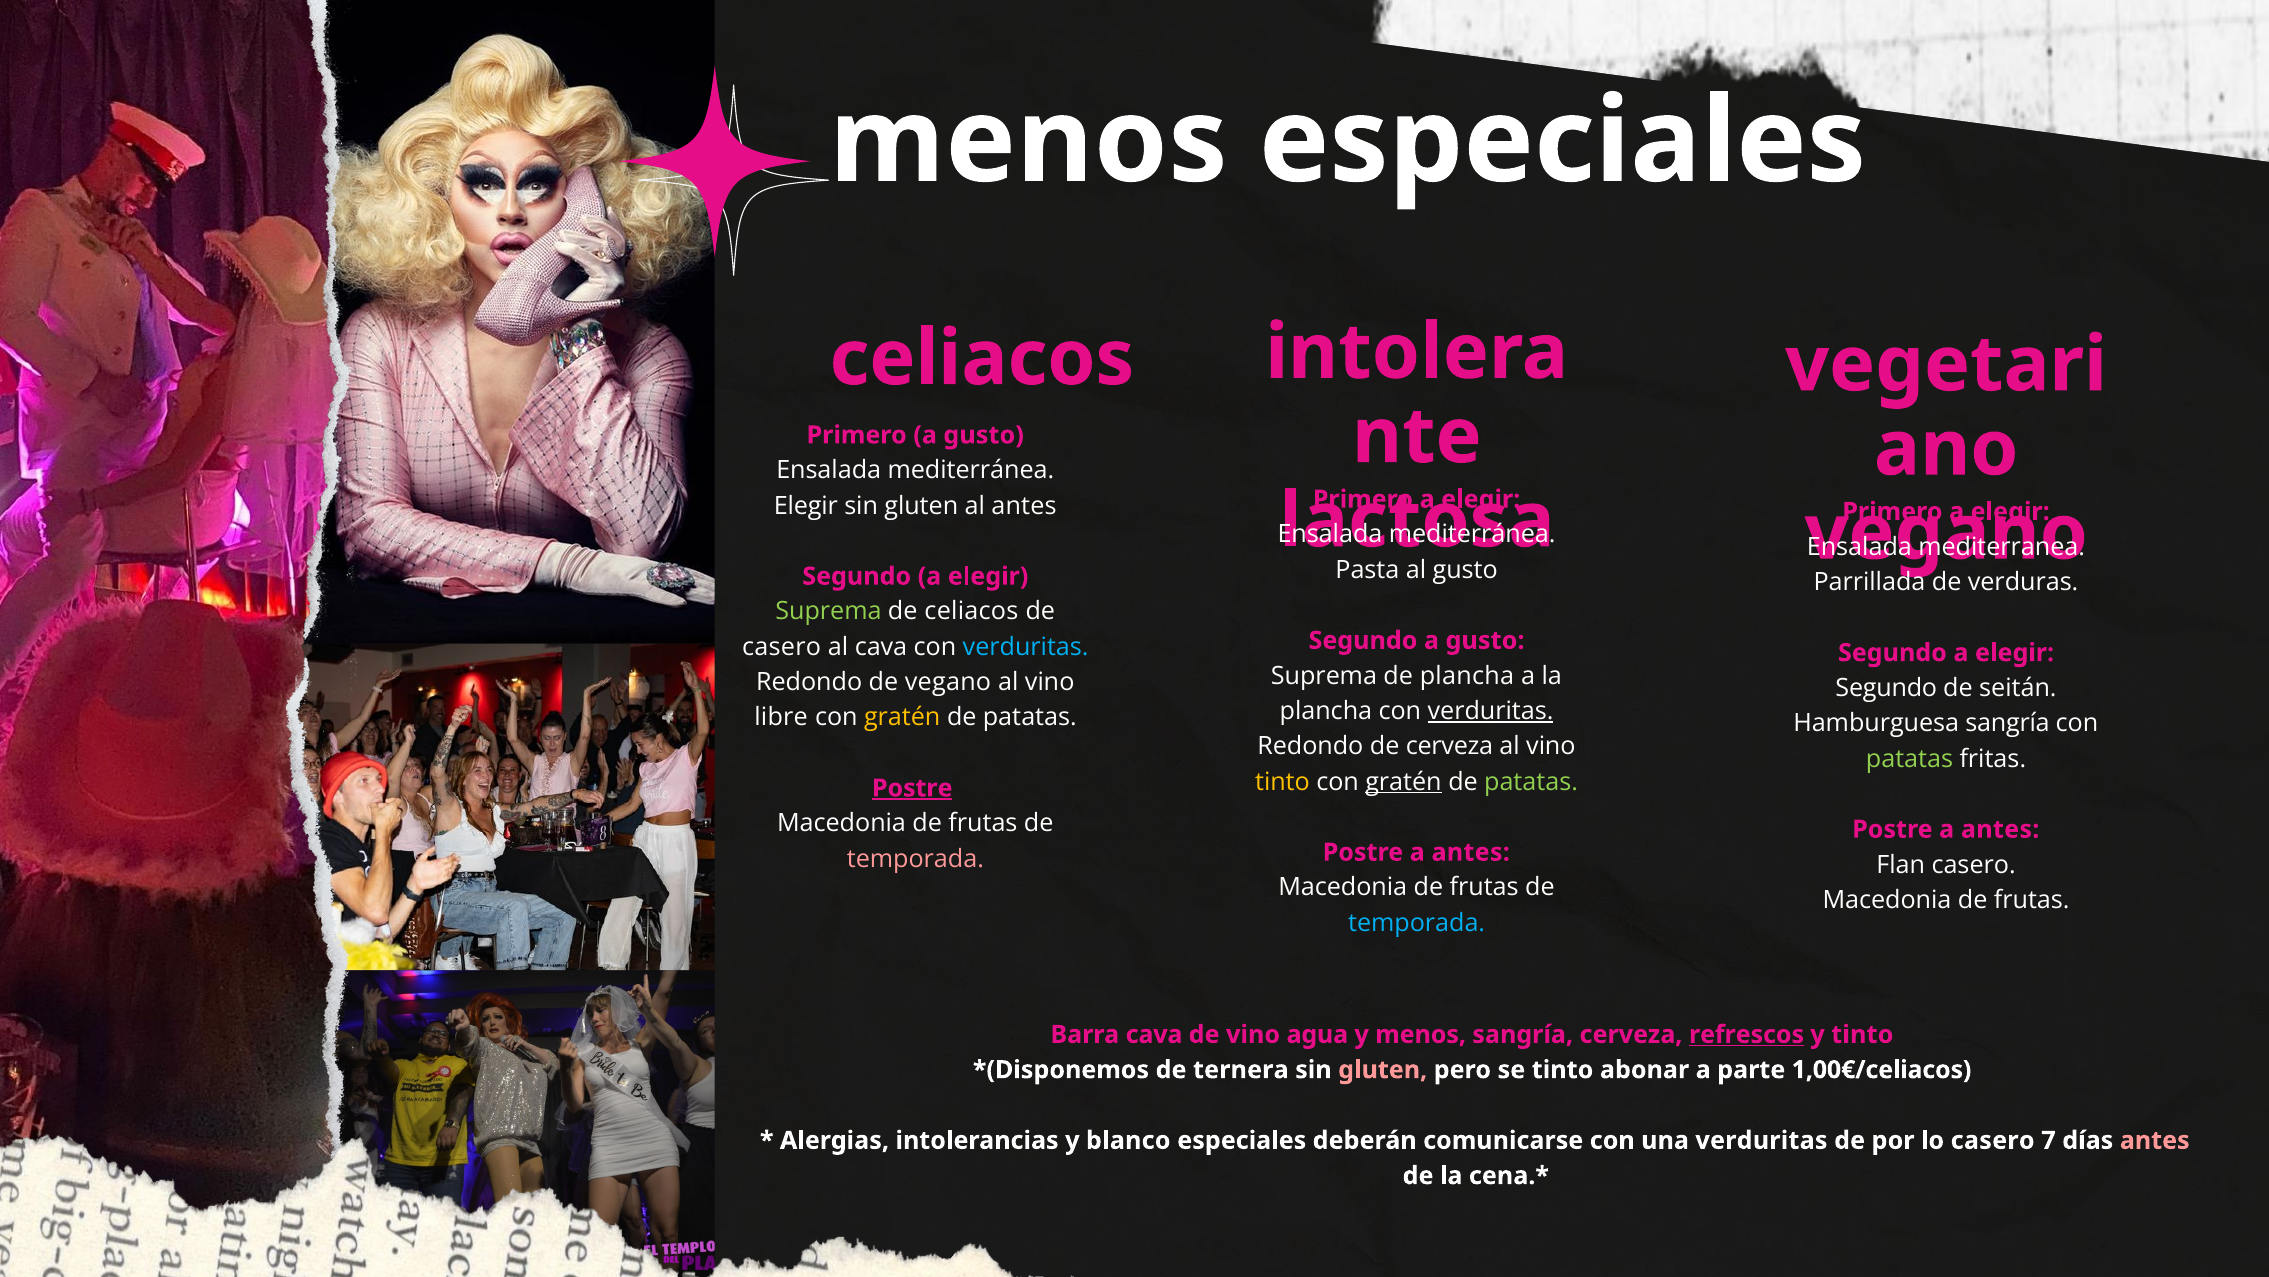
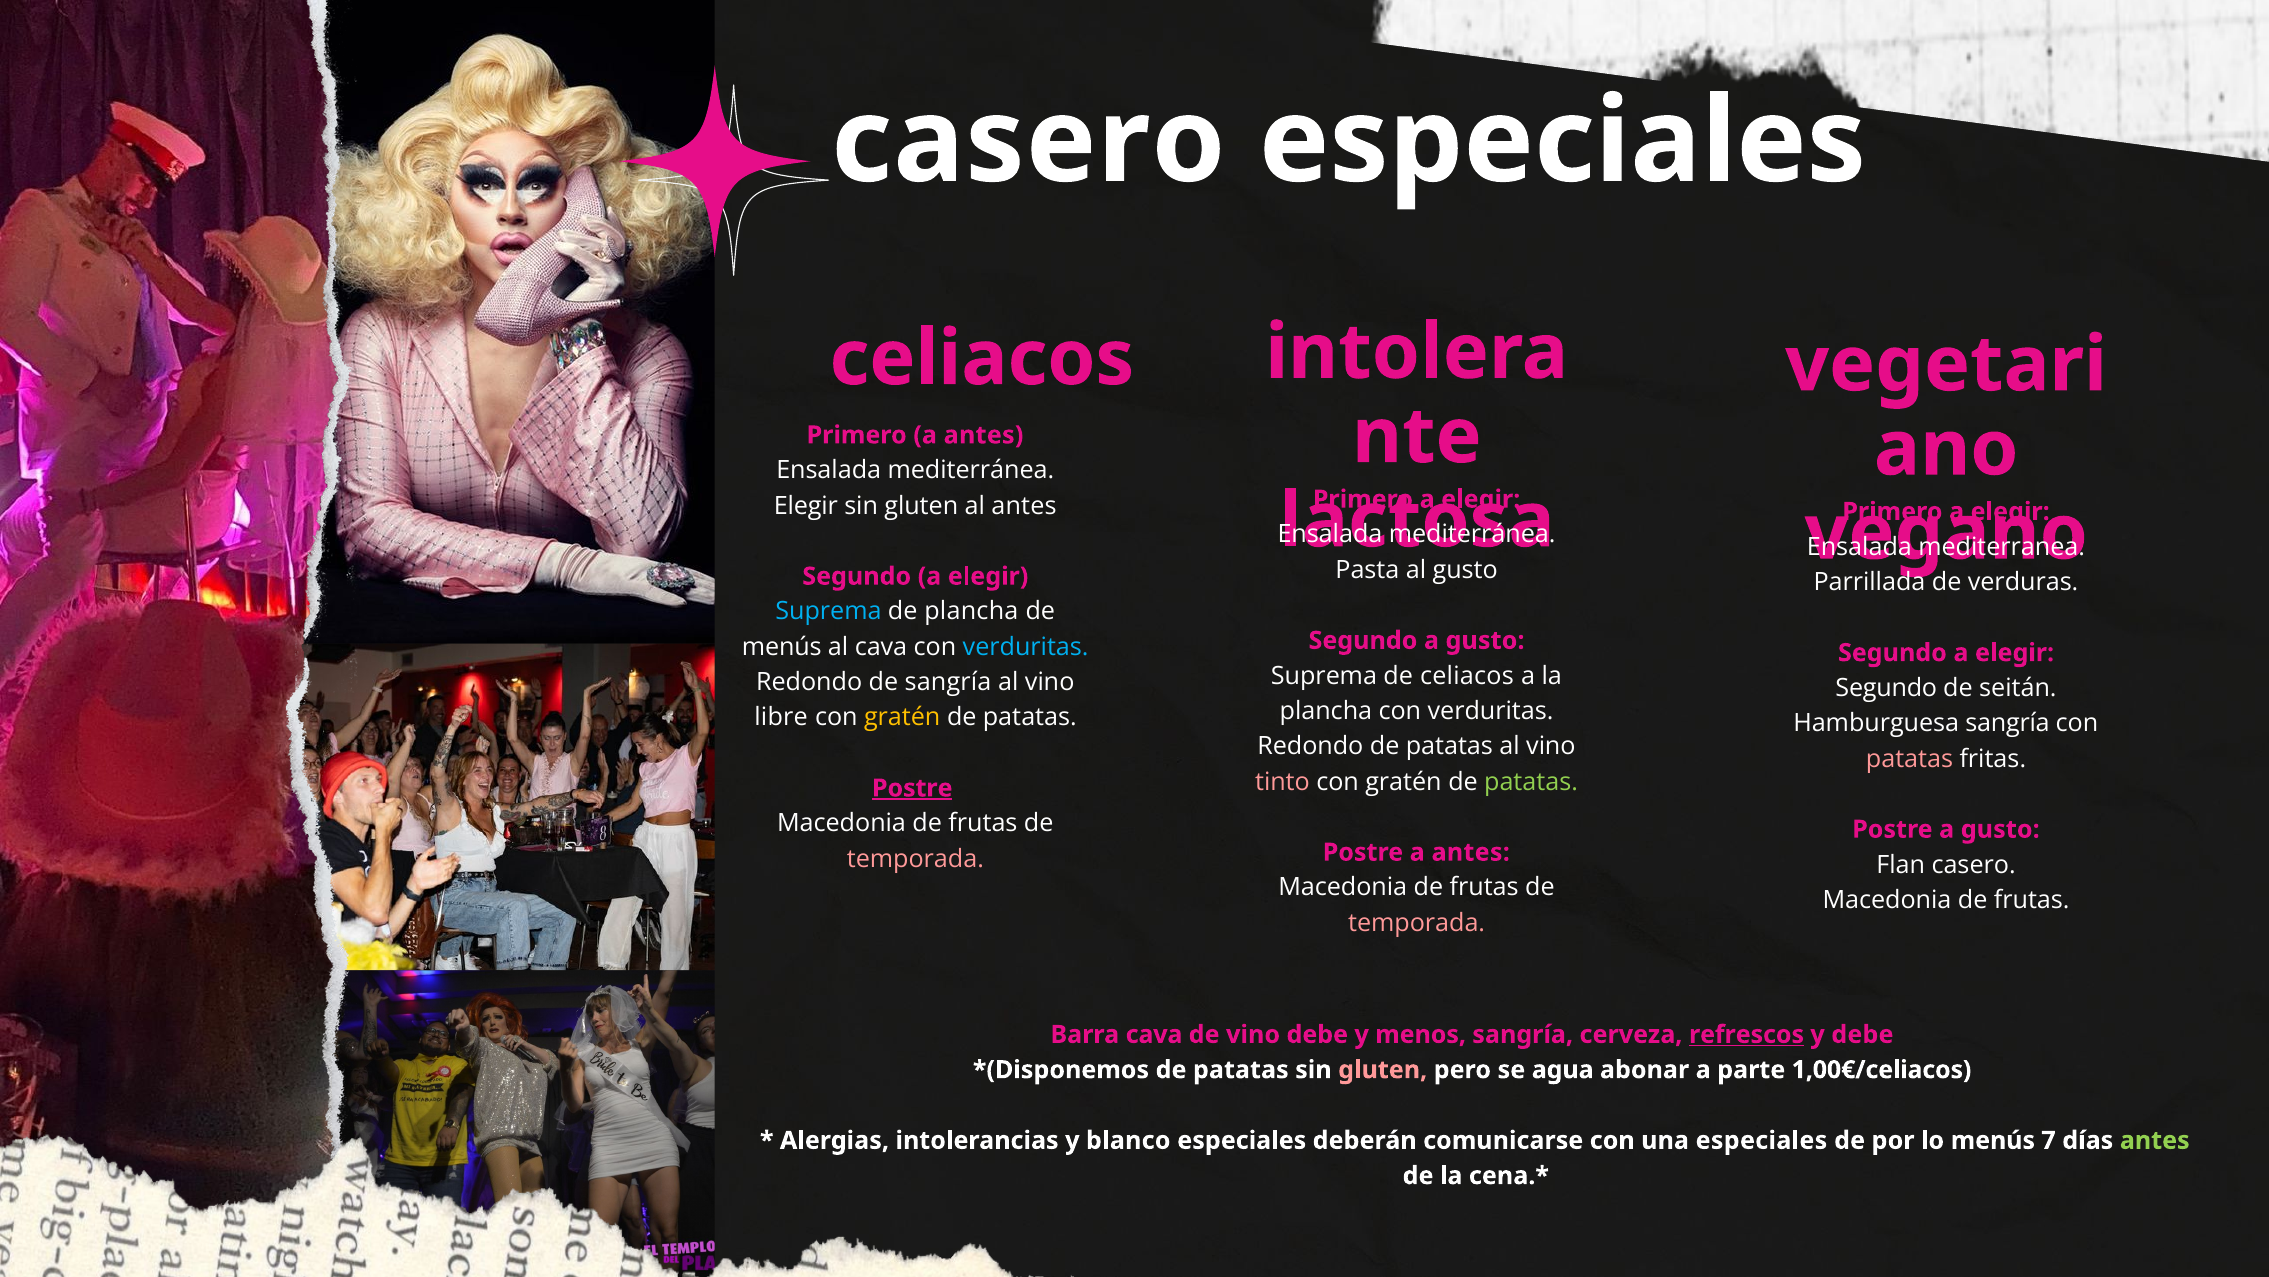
menos: menos -> casero (1028, 142)
Primero a gusto: gusto -> antes (984, 435)
Suprema colour: light green -> light blue (829, 611)
de celiacos: celiacos -> plancha (971, 611)
casero: casero -> menús (782, 647)
de plancha: plancha -> celiacos (1467, 675)
de vegano: vegano -> sangría (948, 682)
verduritas underline: present -> none (1491, 711)
Redondo de cerveza: cerveza -> patatas (1449, 746)
patatas colour: light green -> pink (1910, 758)
tinto colour: yellow -> pink (1282, 781)
gratén underline: present -> none (1404, 781)
antes: antes -> gusto (2000, 829)
temporada colour: light blue -> pink (1417, 922)
vino agua: agua -> debe (1317, 1034)
y tinto: tinto -> debe (1862, 1034)
ternera: ternera -> patatas (1241, 1069)
se tinto: tinto -> agua (1563, 1069)
una verduritas: verduritas -> especiales (1761, 1140)
lo casero: casero -> menús (1993, 1140)
antes colour: pink -> light green (2155, 1140)
